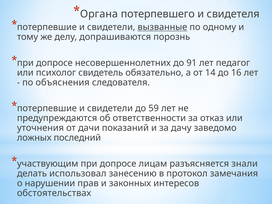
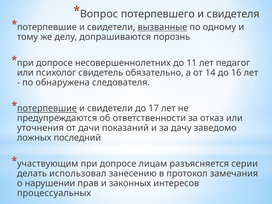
Органа: Органа -> Вопрос (99, 14)
91: 91 -> 11 (192, 63)
объяснения: объяснения -> обнаружена (63, 82)
потерпевшие underline: none -> present (47, 108)
59: 59 -> 17 (154, 108)
знали: знали -> серии (245, 164)
обстоятельствах: обстоятельствах -> процессуальных (54, 193)
